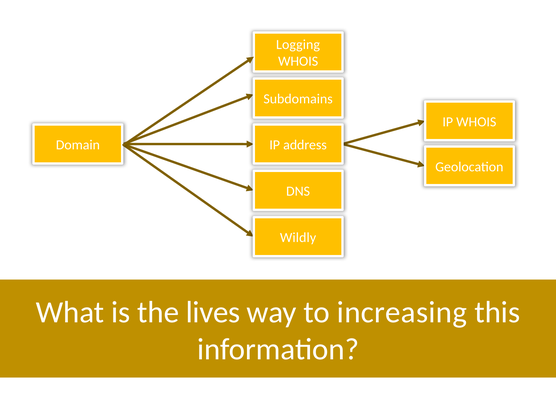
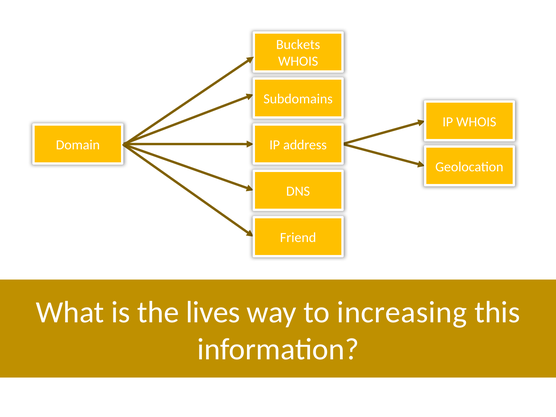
Logging: Logging -> Buckets (298, 45)
Wildly: Wildly -> Friend (298, 238)
